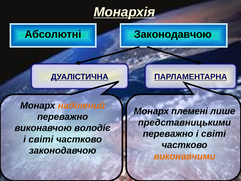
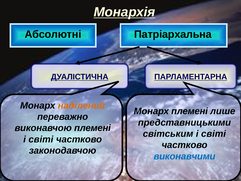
Абсолютні Законодавчою: Законодавчою -> Патріархальна (173, 34)
виконавчою володіє: володіє -> племені (92, 128)
переважно: переважно -> світським (168, 134)
виконавчими colour: orange -> blue (185, 156)
